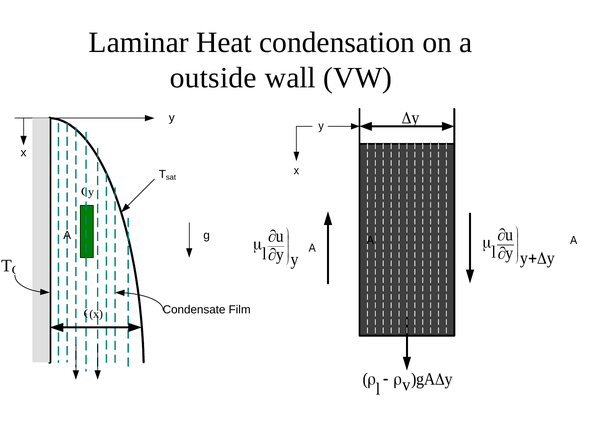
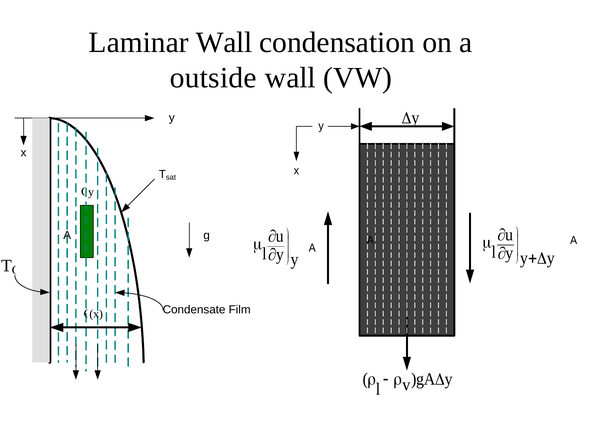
Laminar Heat: Heat -> Wall (224, 42)
